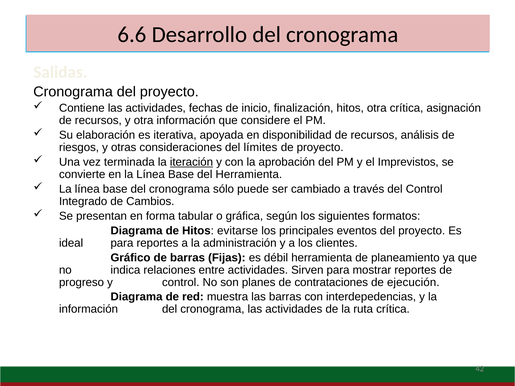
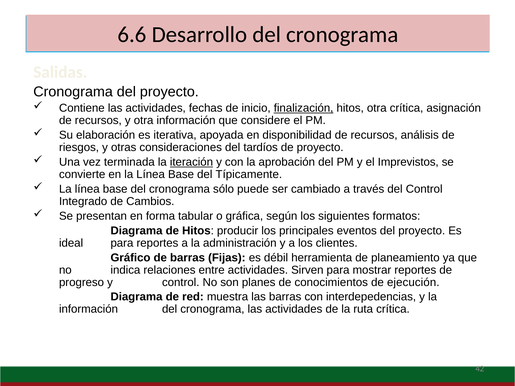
finalización underline: none -> present (304, 108)
límites: límites -> tardíos (261, 148)
del Herramienta: Herramienta -> Típicamente (249, 174)
evitarse: evitarse -> producir (238, 231)
contrataciones: contrataciones -> conocimientos (331, 282)
